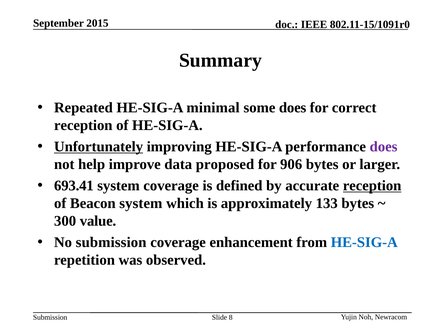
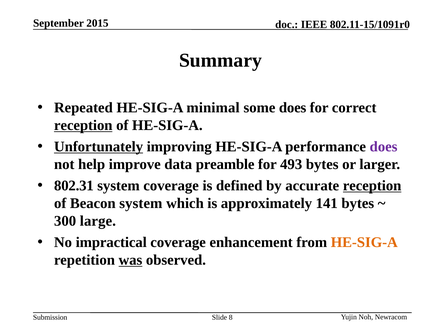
reception underline: none -> present (83, 125)
proposed: proposed -> preamble (225, 164)
906: 906 -> 493 (291, 164)
693.41: 693.41 -> 802.31 (74, 186)
133: 133 -> 141 (327, 203)
value: value -> large (98, 221)
No submission: submission -> impractical (111, 242)
HE-SIG-A colour: blue -> orange (364, 242)
was underline: none -> present (130, 260)
